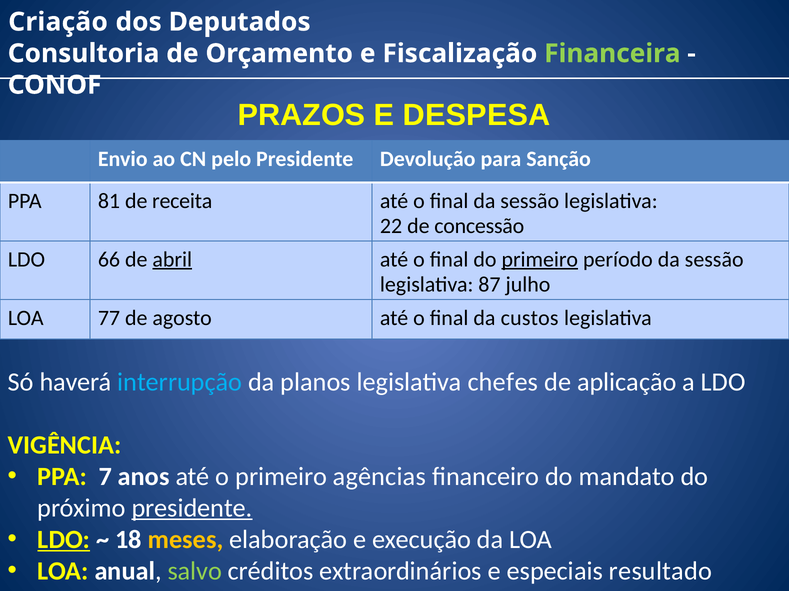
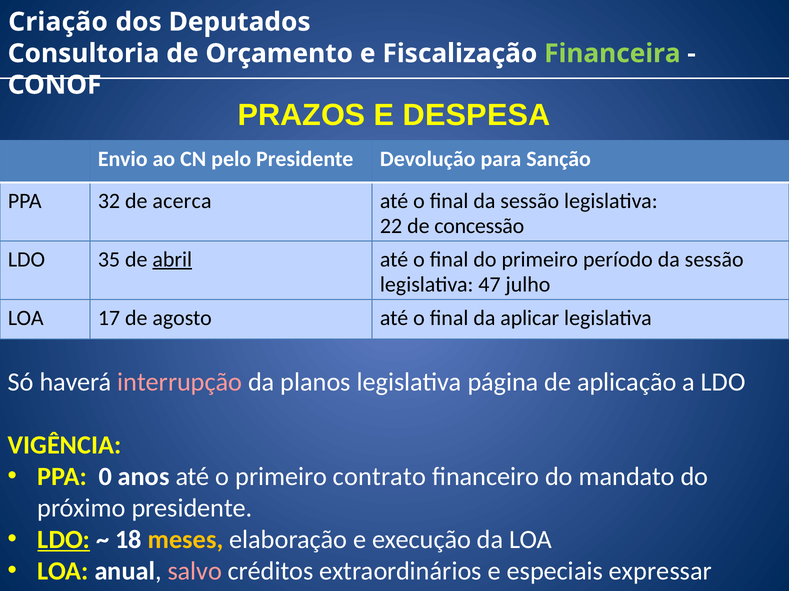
81: 81 -> 32 (109, 201)
receita: receita -> acerca (182, 201)
66: 66 -> 35 (109, 260)
primeiro underline: present -> none (540, 260)
87: 87 -> 47 (489, 285)
77: 77 -> 17 (109, 318)
custos: custos -> aplicar (530, 318)
interrupção colour: light blue -> pink (180, 382)
chefes: chefes -> página (503, 382)
7: 7 -> 0 (105, 477)
agências: agências -> contrato (379, 477)
presidente underline: present -> none (192, 509)
salvo colour: light green -> pink (195, 572)
resultado: resultado -> expressar (660, 572)
